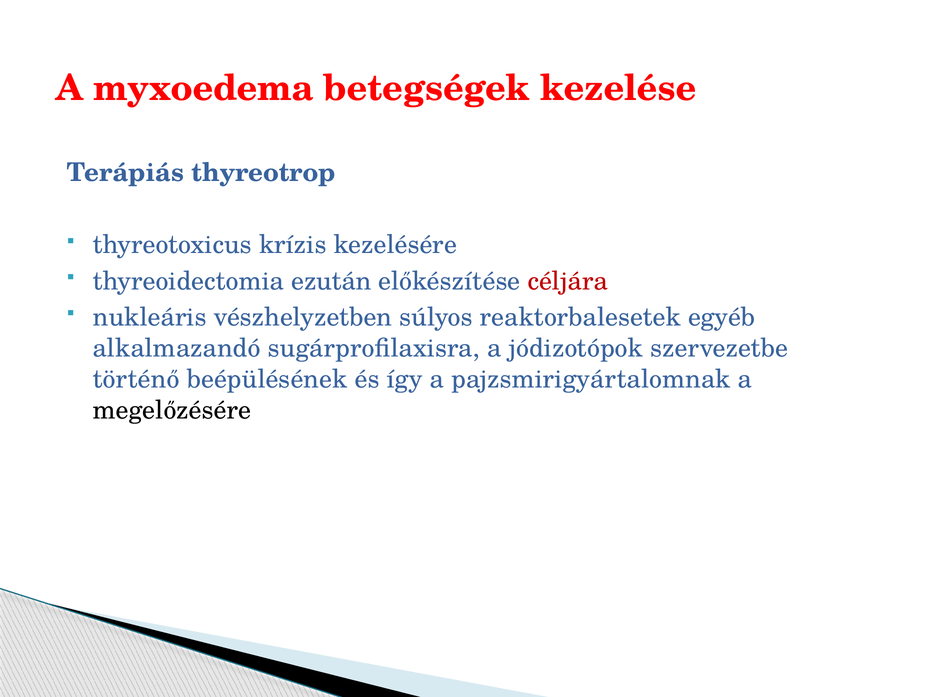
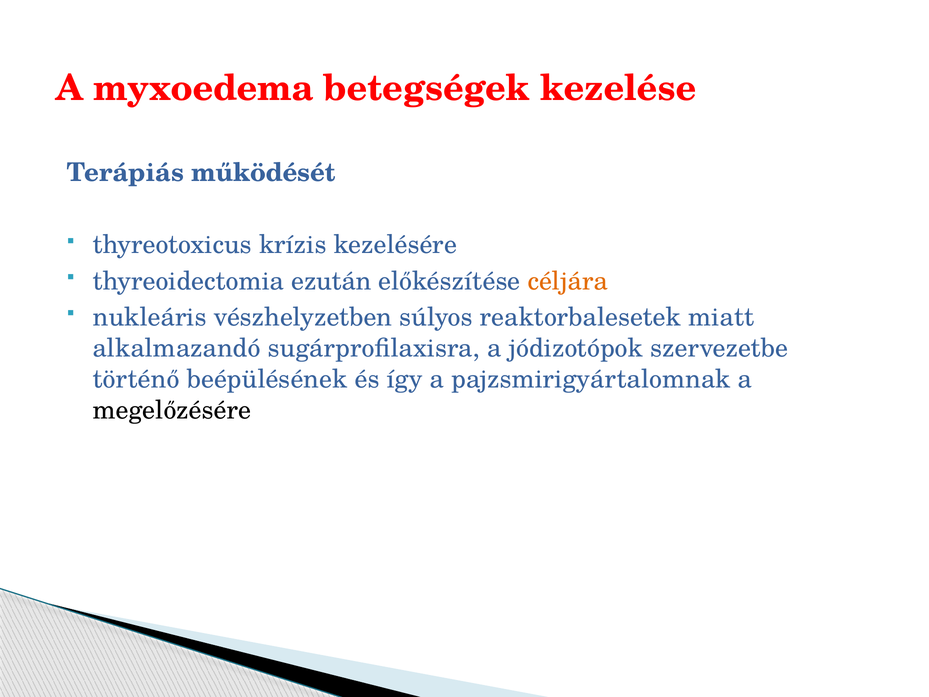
thyreotrop: thyreotrop -> működését (263, 172)
céljára colour: red -> orange (568, 281)
egyéb: egyéb -> miatt (721, 317)
